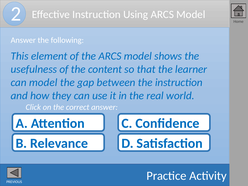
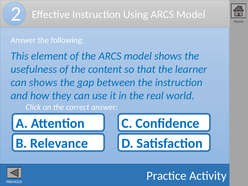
can model: model -> shows (43, 83)
